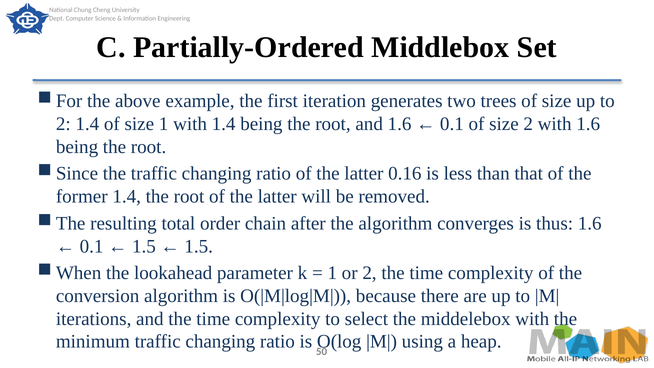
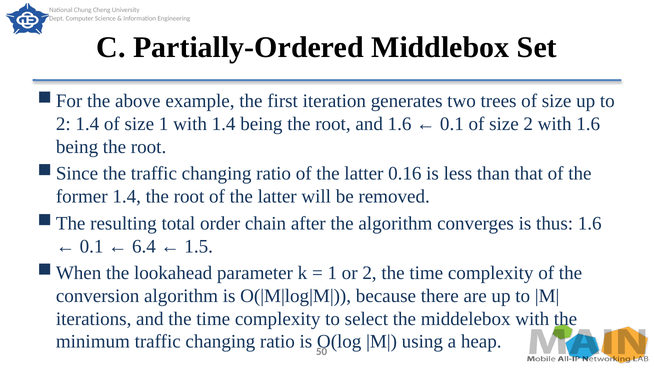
1.5: 1.5 -> 6.4 (144, 246)
